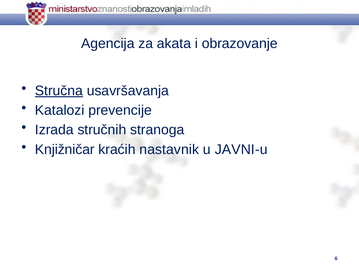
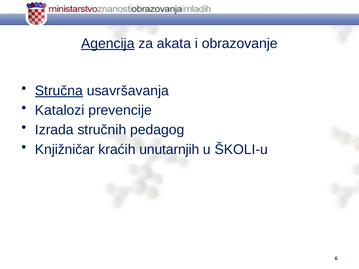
Agencija underline: none -> present (108, 44)
stranoga: stranoga -> pedagog (157, 130)
nastavnik: nastavnik -> unutarnjih (169, 150)
JAVNI-u: JAVNI-u -> ŠKOLI-u (241, 150)
